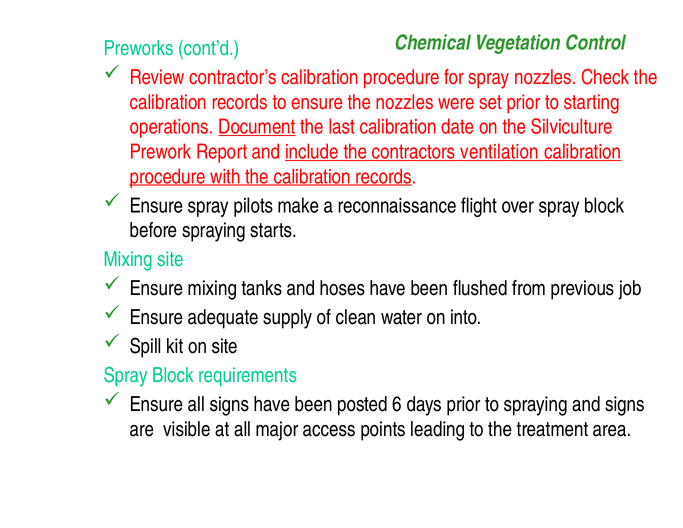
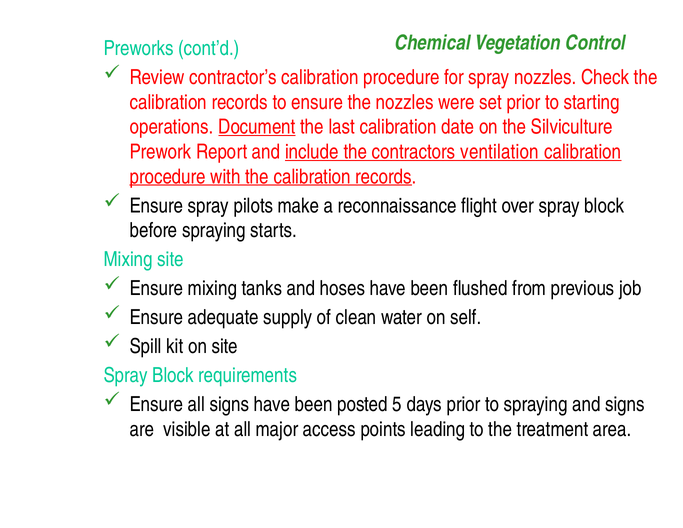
into: into -> self (466, 317)
6: 6 -> 5 (397, 404)
